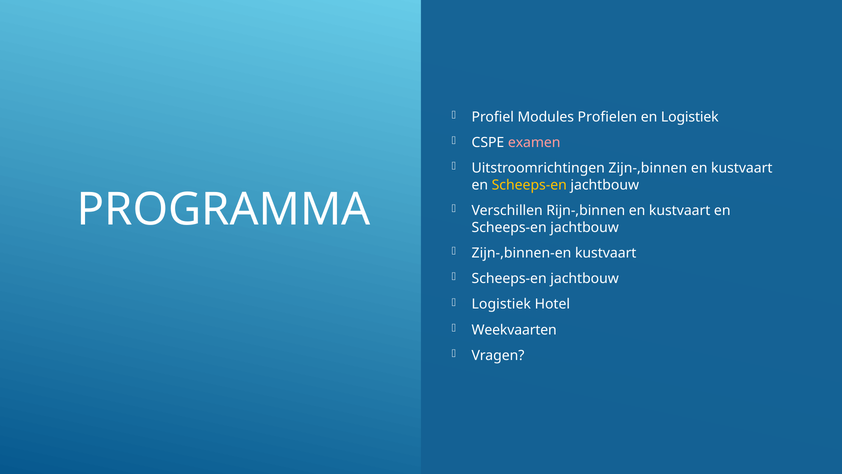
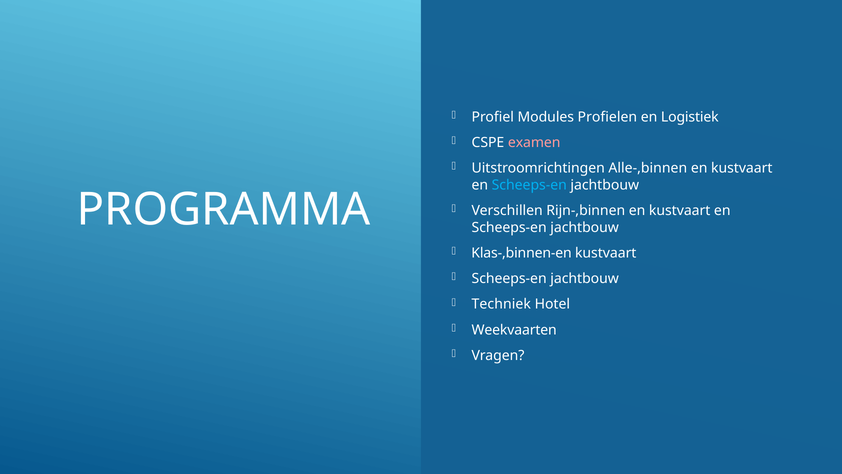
Zijn-,binnen: Zijn-,binnen -> Alle-,binnen (648, 168)
Scheeps-en colour: yellow -> light blue (529, 185)
Zijn-,binnen-en: Zijn-,binnen-en -> Klas-,binnen-en (522, 253)
Logistiek: Logistiek -> Techniek (501, 304)
